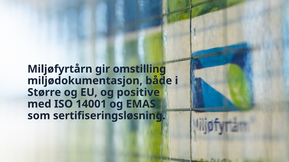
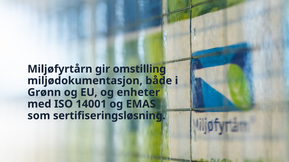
Større: Større -> Grønn (44, 93)
positive: positive -> enheter (138, 93)
